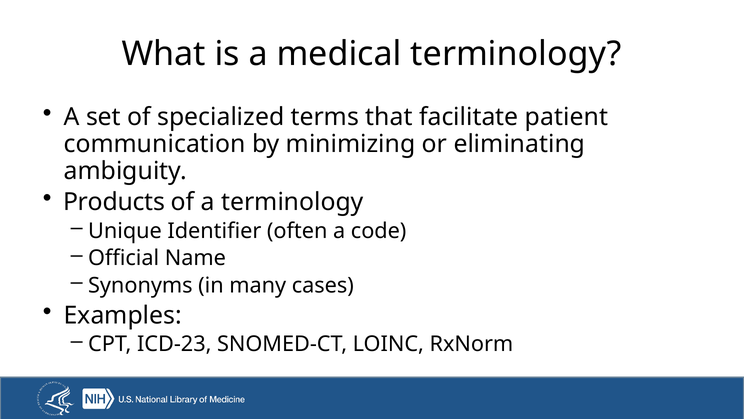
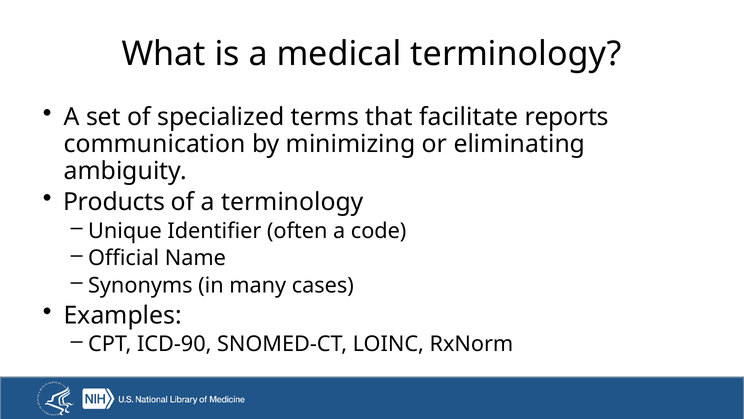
patient: patient -> reports (567, 117)
ICD-23: ICD-23 -> ICD-90 (174, 344)
